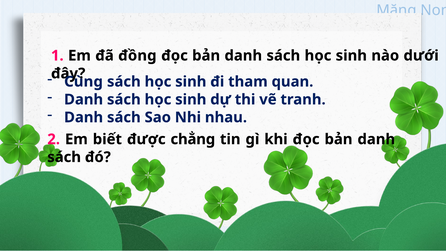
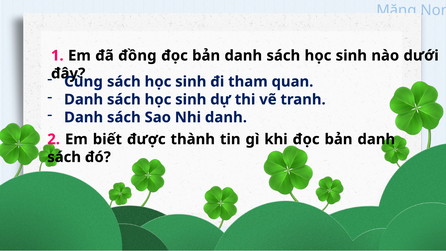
Nhi nhau: nhau -> danh (226, 117)
chẳng: chẳng -> thành (193, 139)
